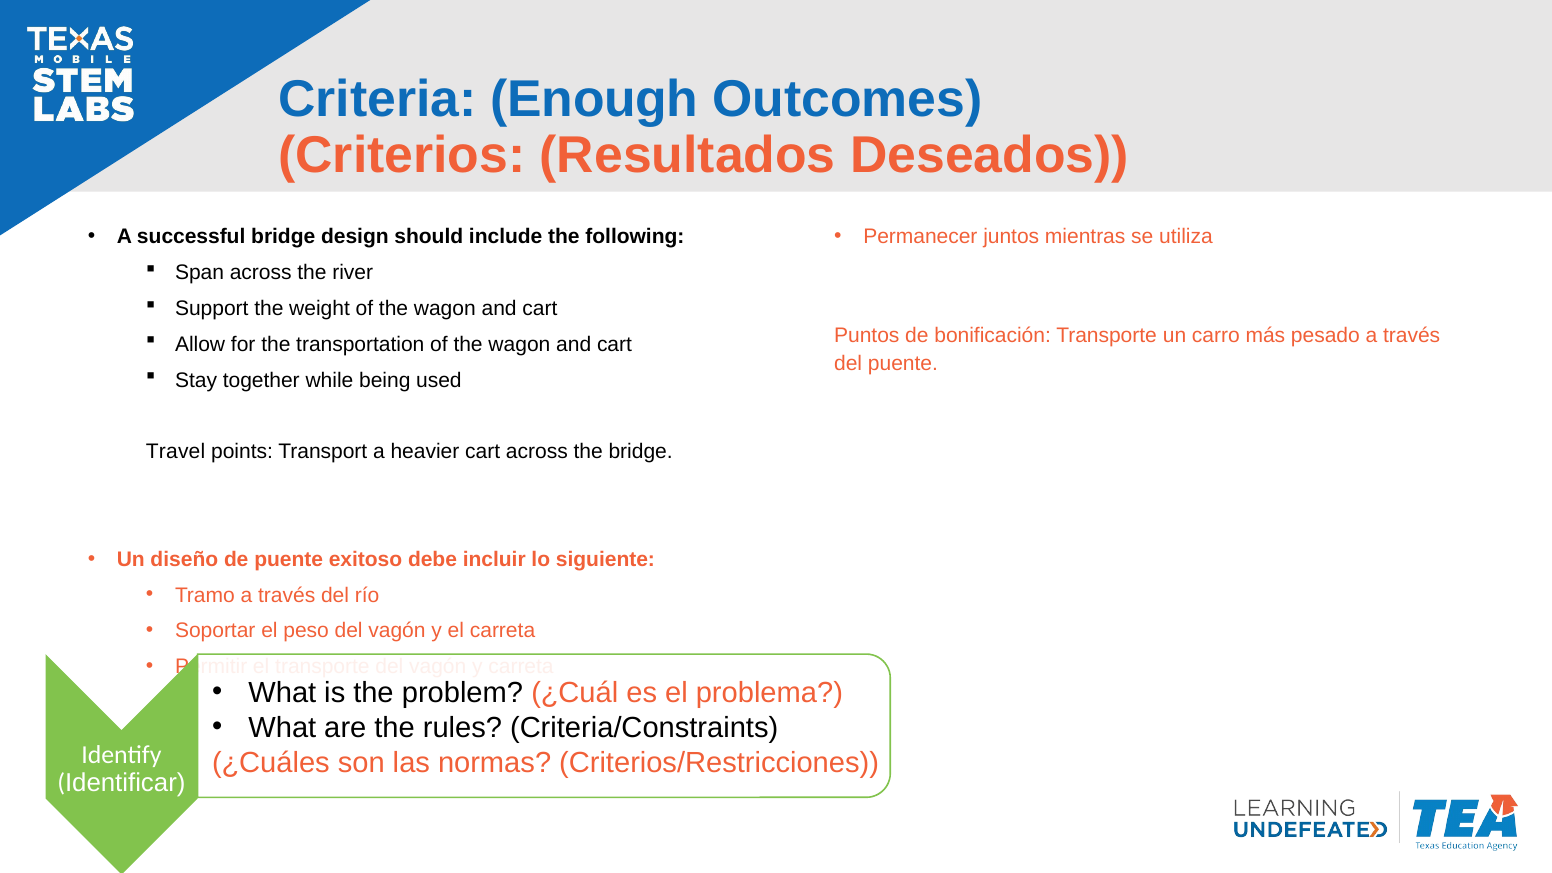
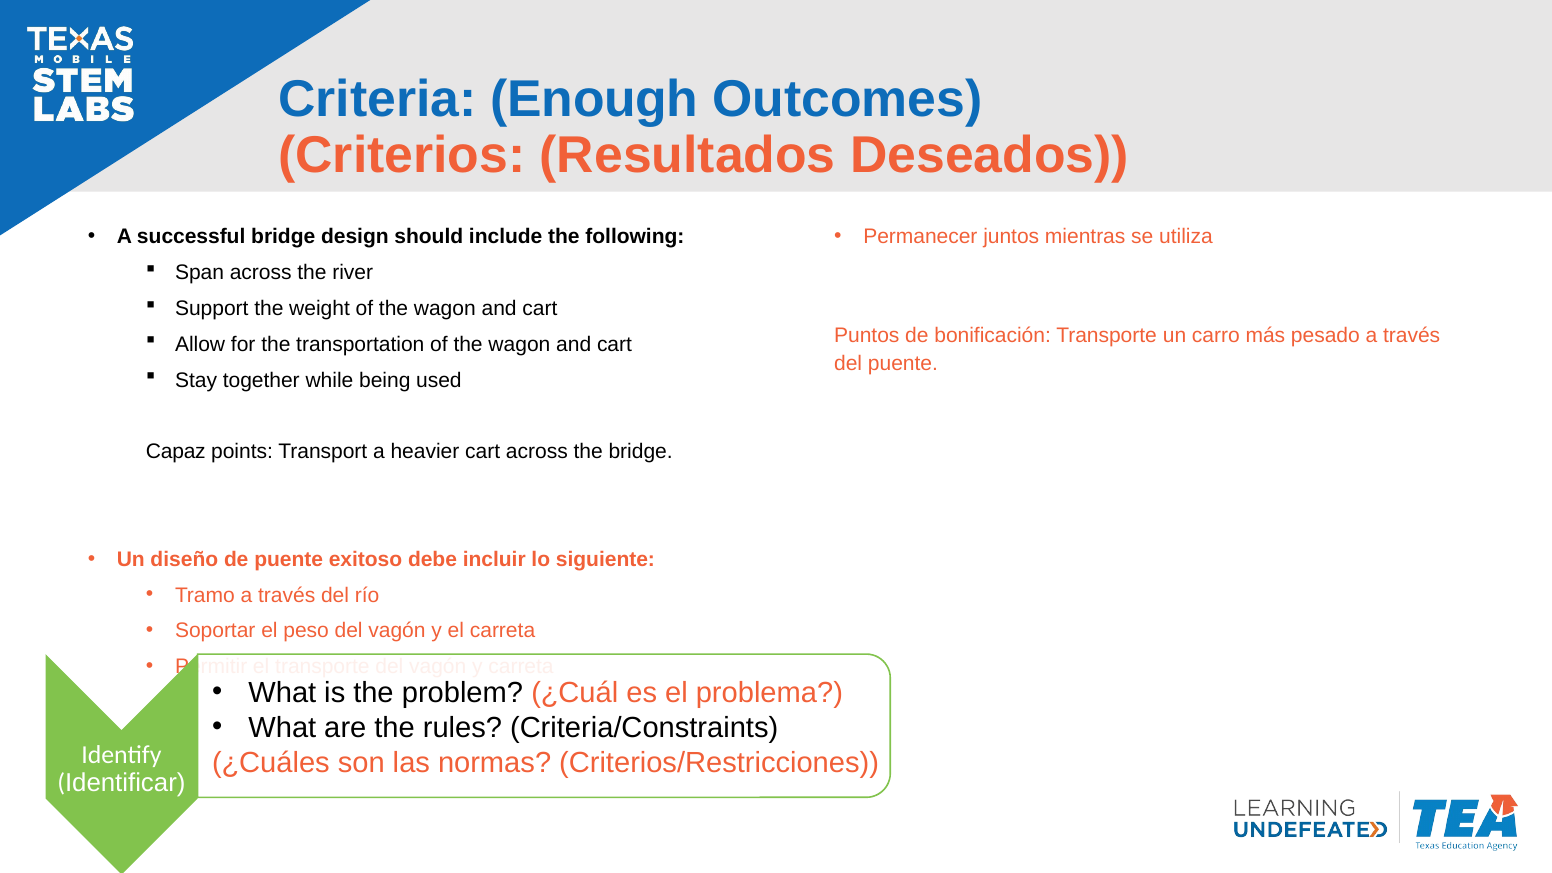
Travel: Travel -> Capaz (176, 452)
